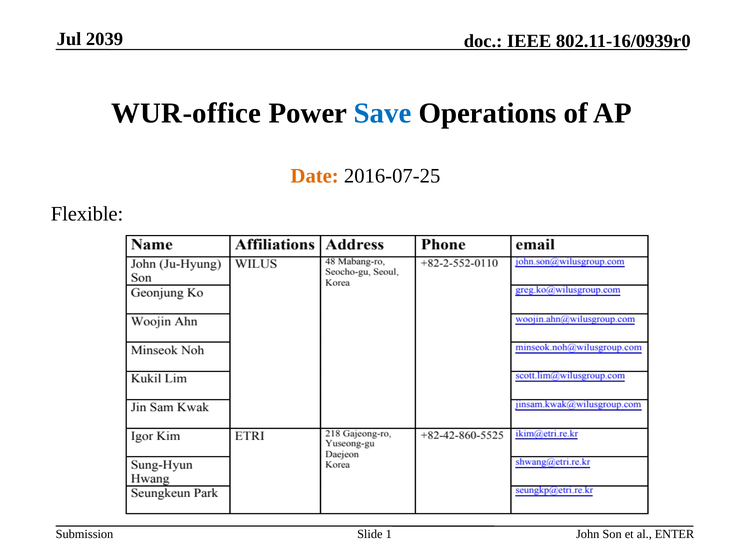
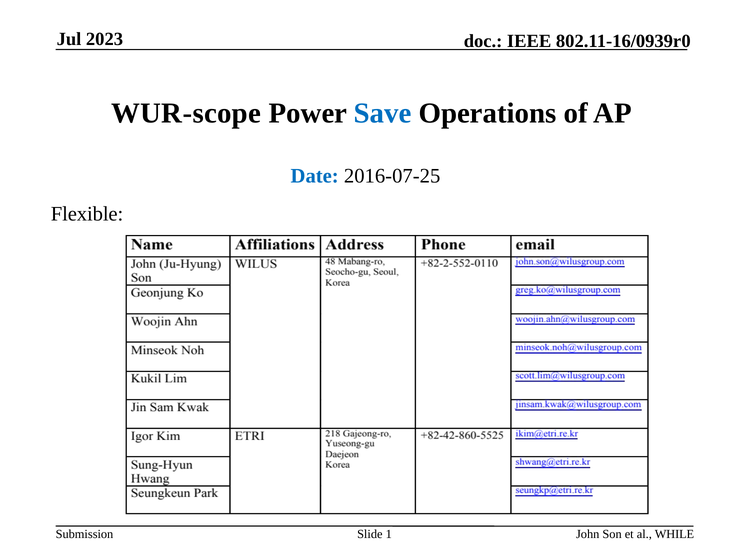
2039: 2039 -> 2023 (105, 39)
WUR-office: WUR-office -> WUR-scope (186, 113)
Date colour: orange -> blue (315, 176)
ENTER: ENTER -> WHILE (674, 534)
